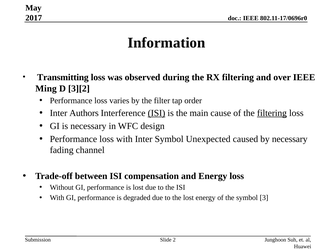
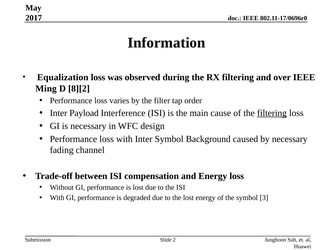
Transmitting: Transmitting -> Equalization (63, 77)
3][2: 3][2 -> 8][2 (79, 88)
Authors: Authors -> Payload (84, 113)
ISI underline: present -> none (157, 113)
Unexpected: Unexpected -> Background (208, 139)
